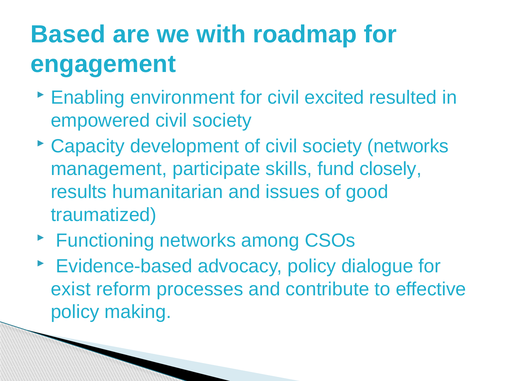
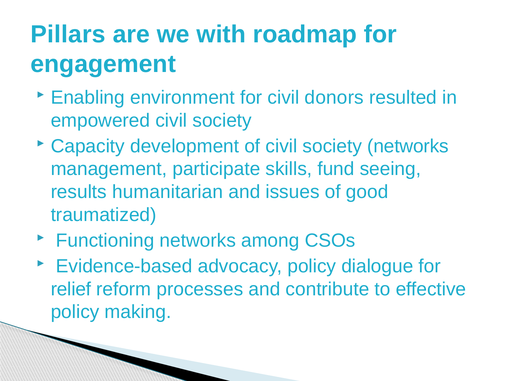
Based: Based -> Pillars (68, 34)
excited: excited -> donors (334, 98)
closely: closely -> seeing (390, 169)
exist: exist -> relief (71, 289)
